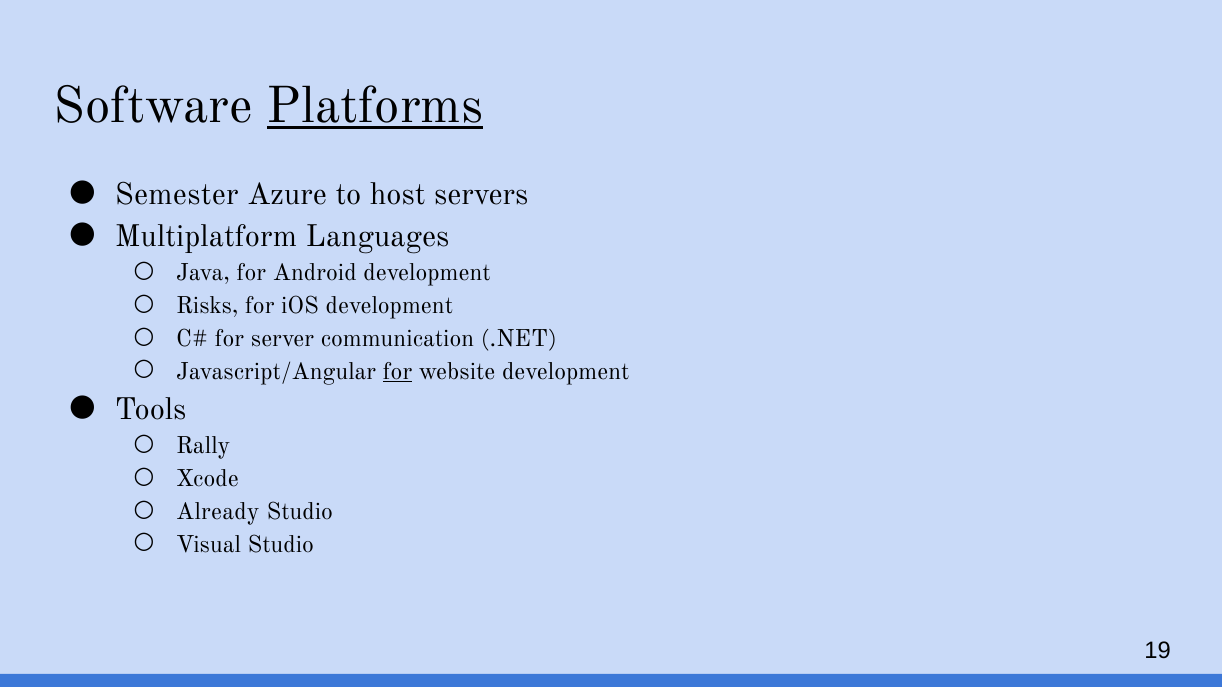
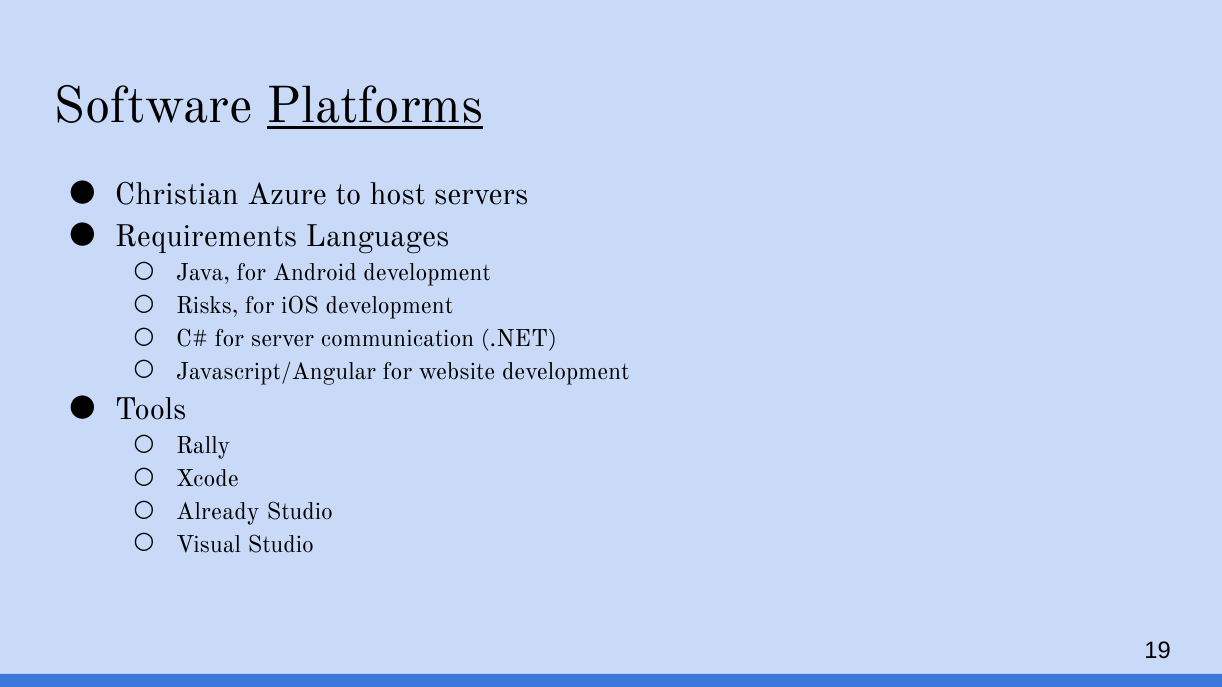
Semester: Semester -> Christian (177, 195)
Multiplatform: Multiplatform -> Requirements (206, 237)
for underline: present -> none (398, 372)
